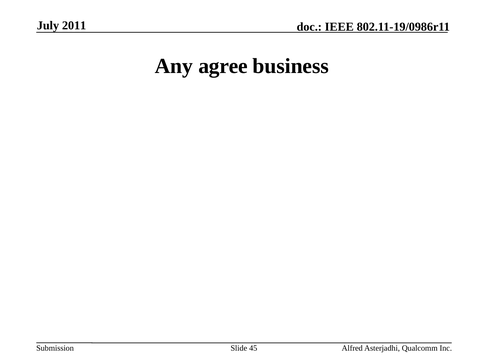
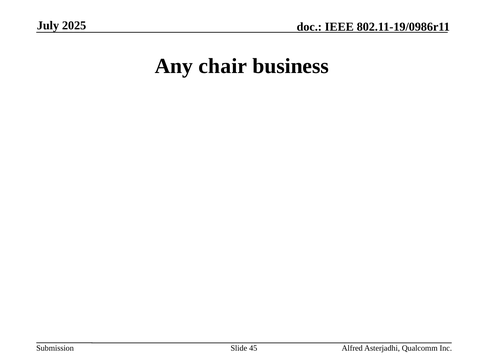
2011: 2011 -> 2025 (74, 26)
agree: agree -> chair (223, 66)
